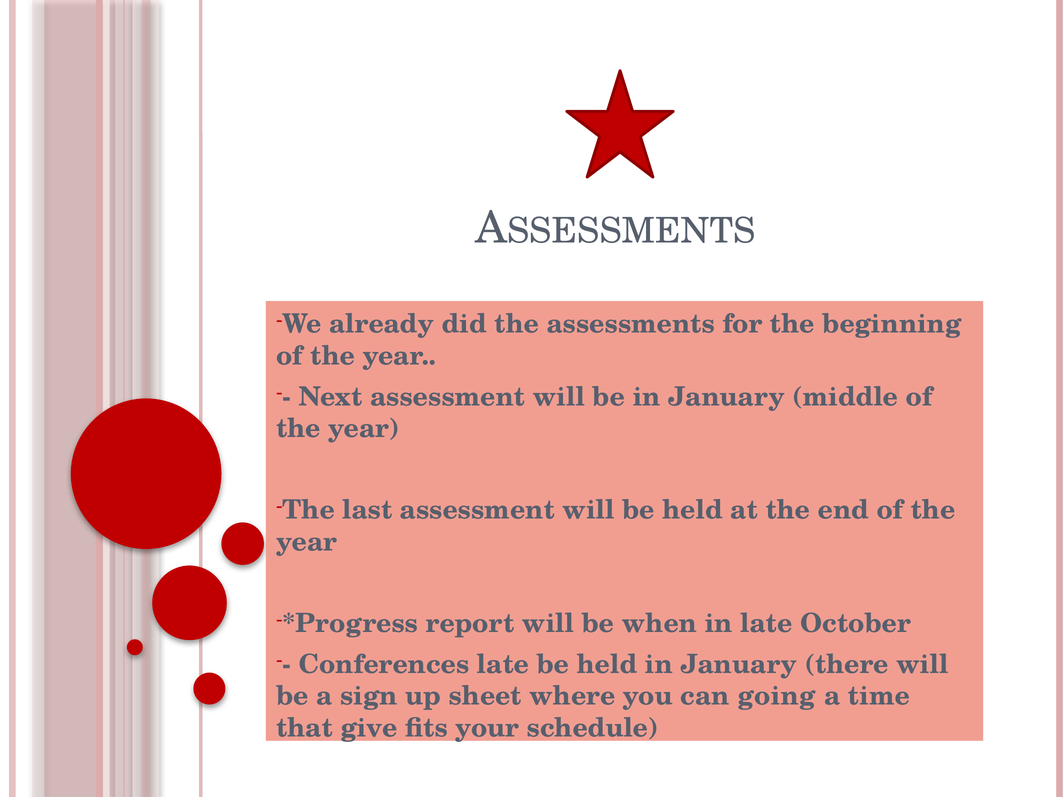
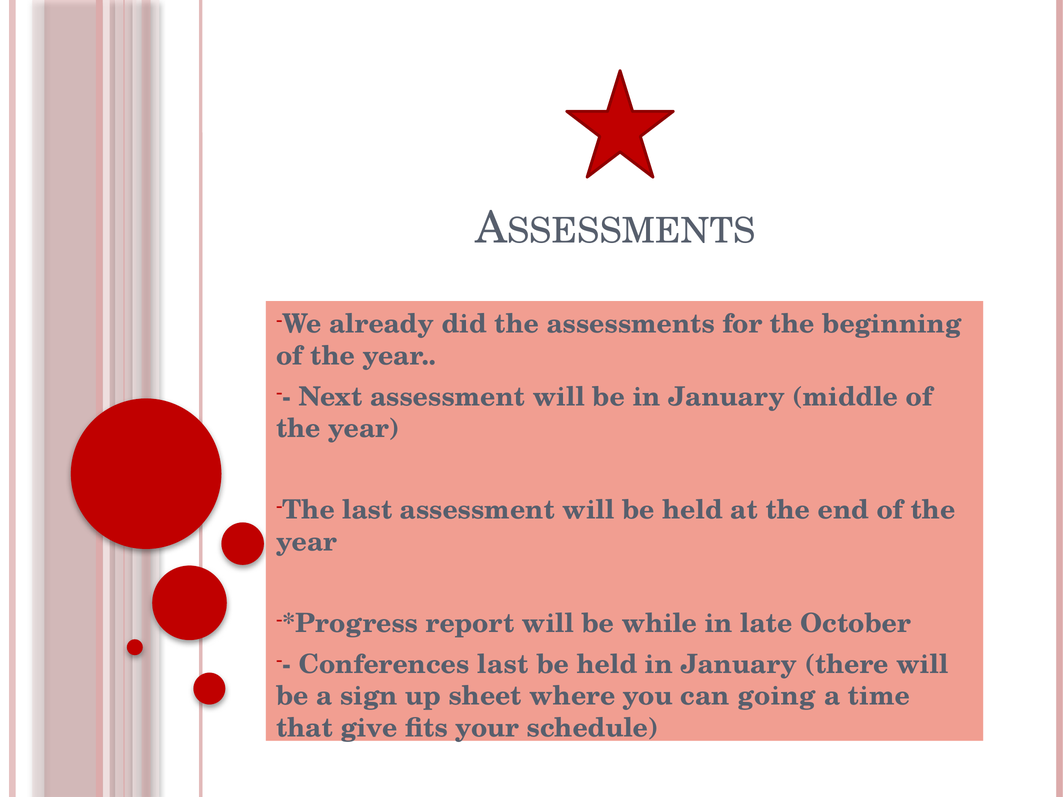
when: when -> while (659, 624)
Conferences late: late -> last (503, 664)
